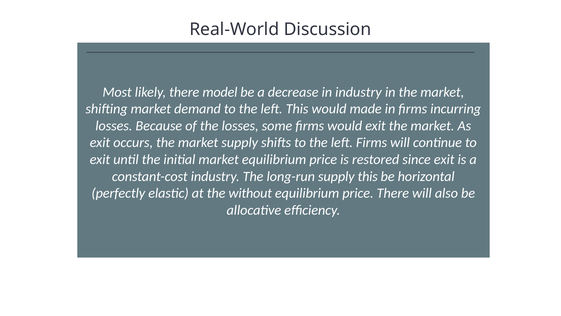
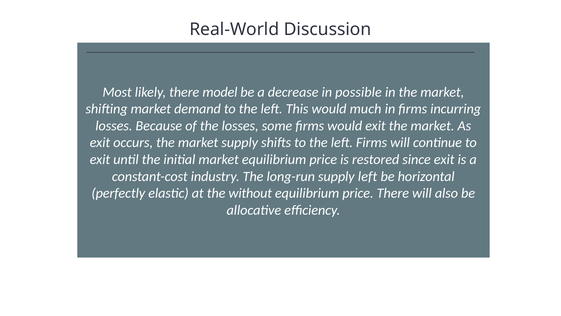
in industry: industry -> possible (358, 92)
made: made -> much (366, 109)
supply this: this -> left (368, 176)
